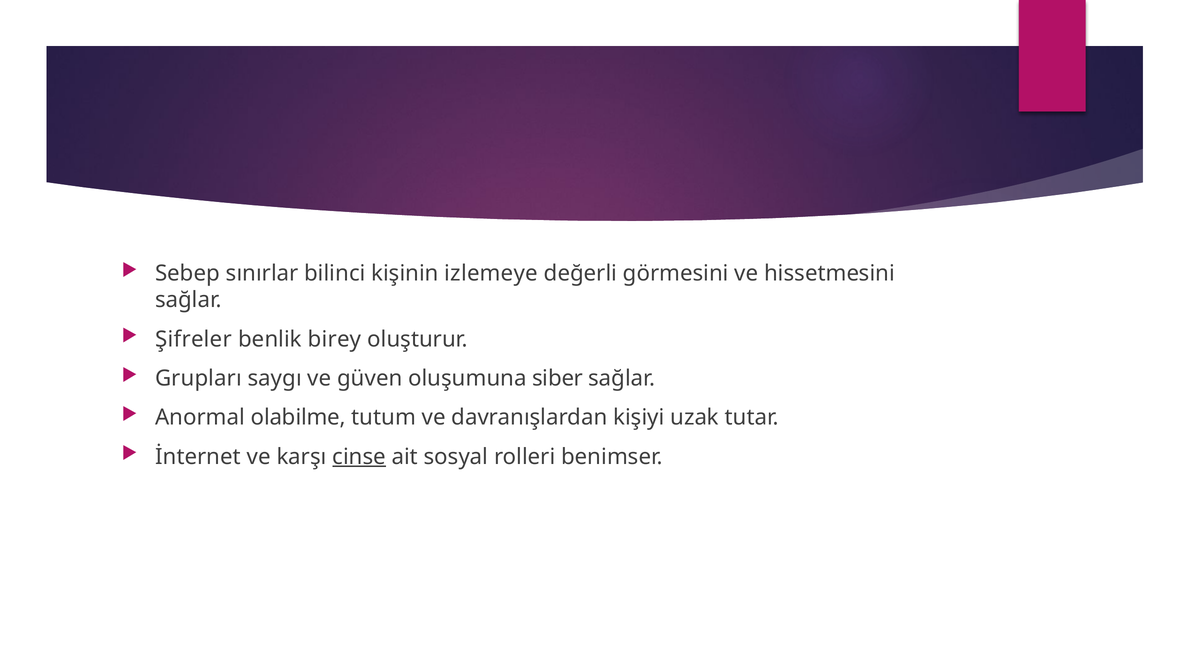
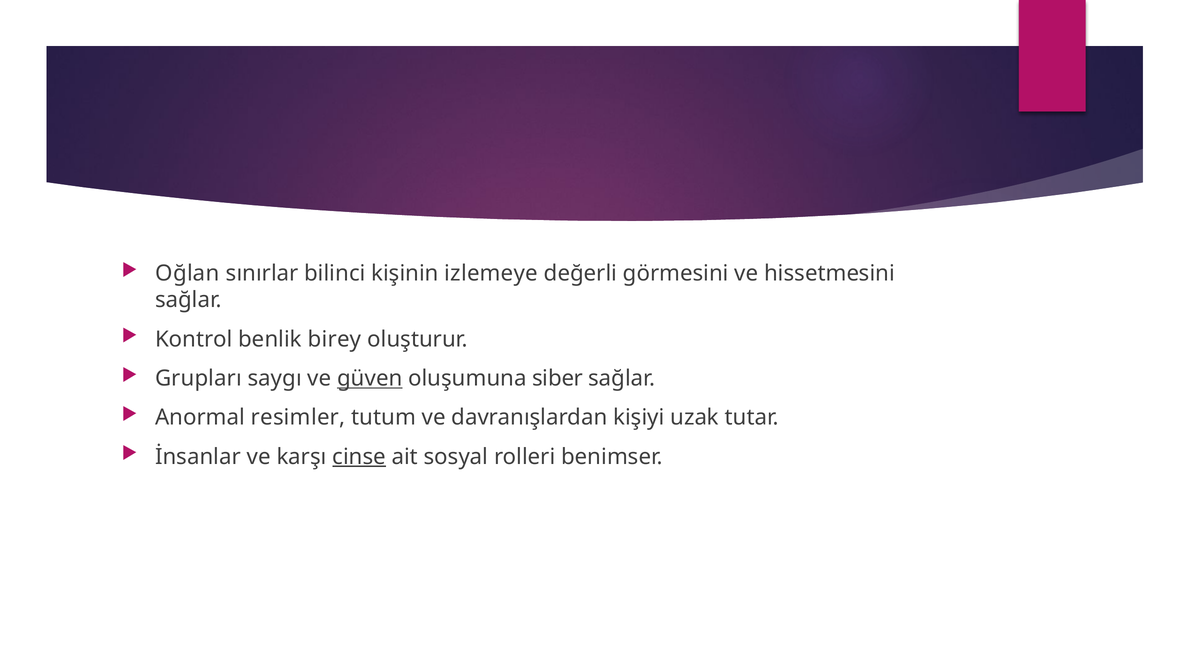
Sebep: Sebep -> Oğlan (187, 274)
Şifreler: Şifreler -> Kontrol (194, 339)
güven underline: none -> present (370, 379)
olabilme: olabilme -> resimler (298, 418)
İnternet: İnternet -> İnsanlar (198, 457)
